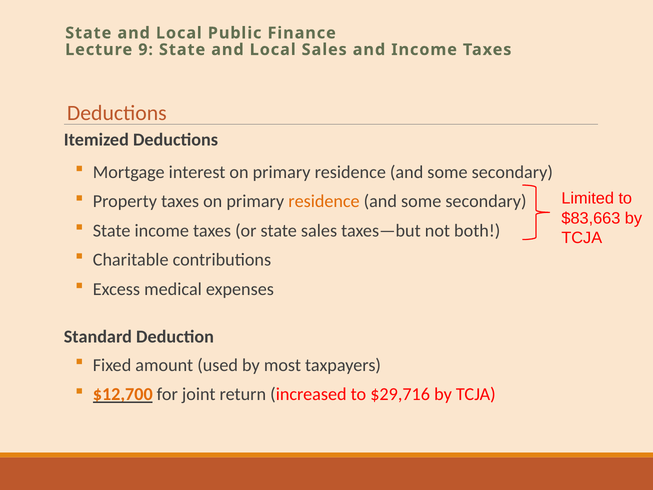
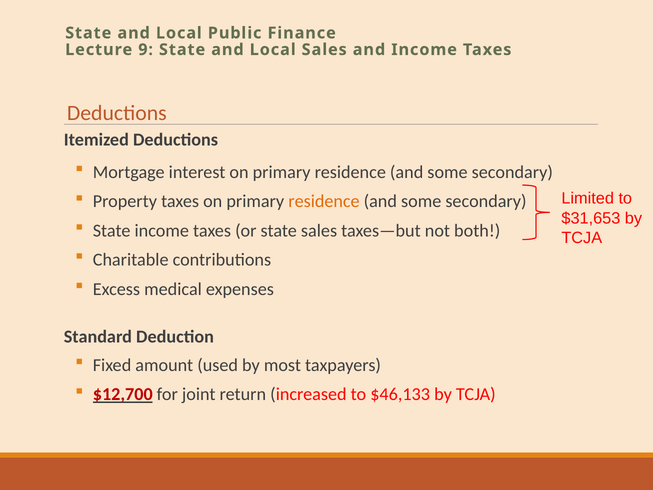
$83,663: $83,663 -> $31,653 (591, 218)
$12,700 colour: orange -> red (123, 394)
$29,716: $29,716 -> $46,133 (400, 394)
